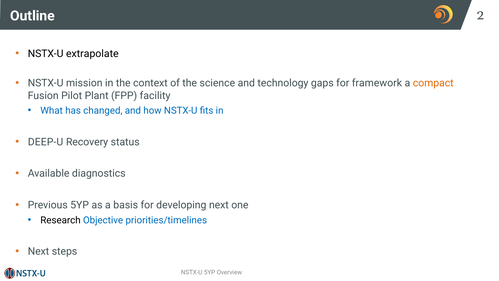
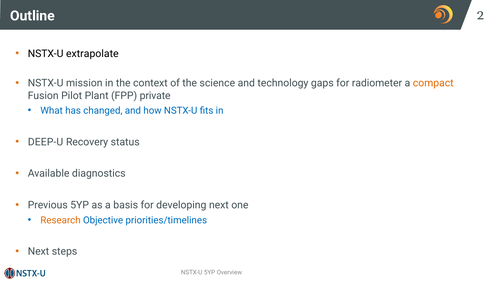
framework: framework -> radiometer (377, 83)
facility: facility -> private (155, 95)
Research colour: black -> orange (61, 220)
